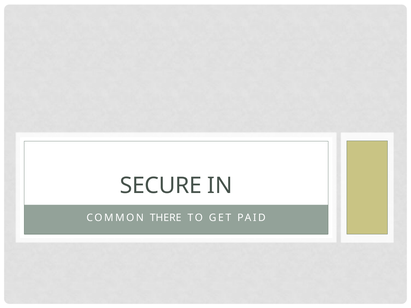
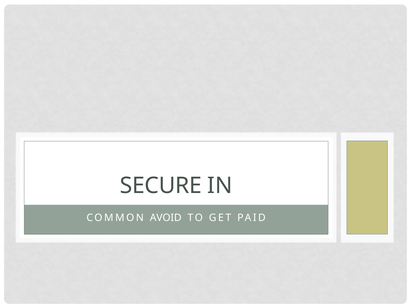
THERE: THERE -> AVOID (166, 218)
